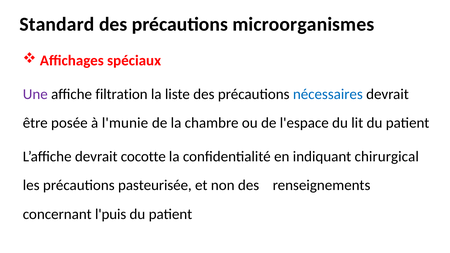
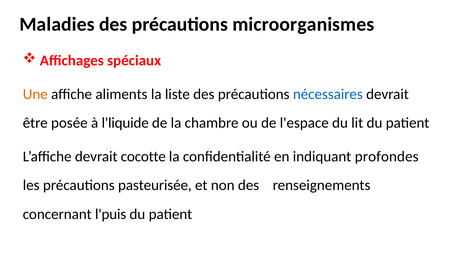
Standard: Standard -> Maladies (57, 24)
Une colour: purple -> orange (35, 94)
filtration: filtration -> aliments (121, 94)
l'munie: l'munie -> l'liquide (125, 123)
chirurgical: chirurgical -> profondes (387, 157)
